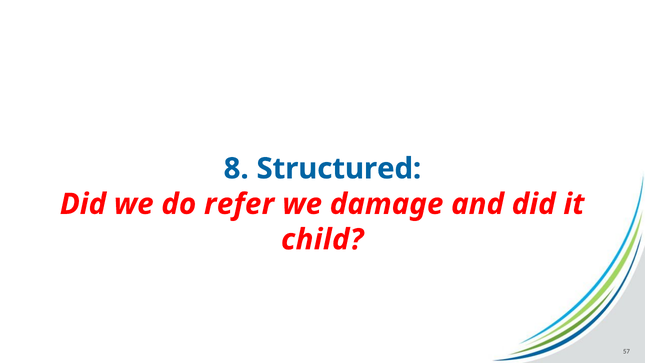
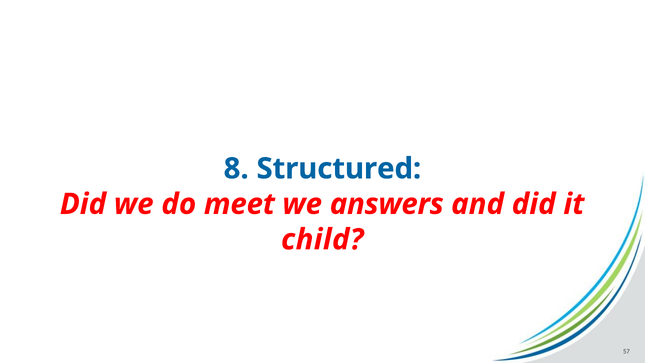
refer: refer -> meet (239, 204)
damage: damage -> answers (387, 204)
